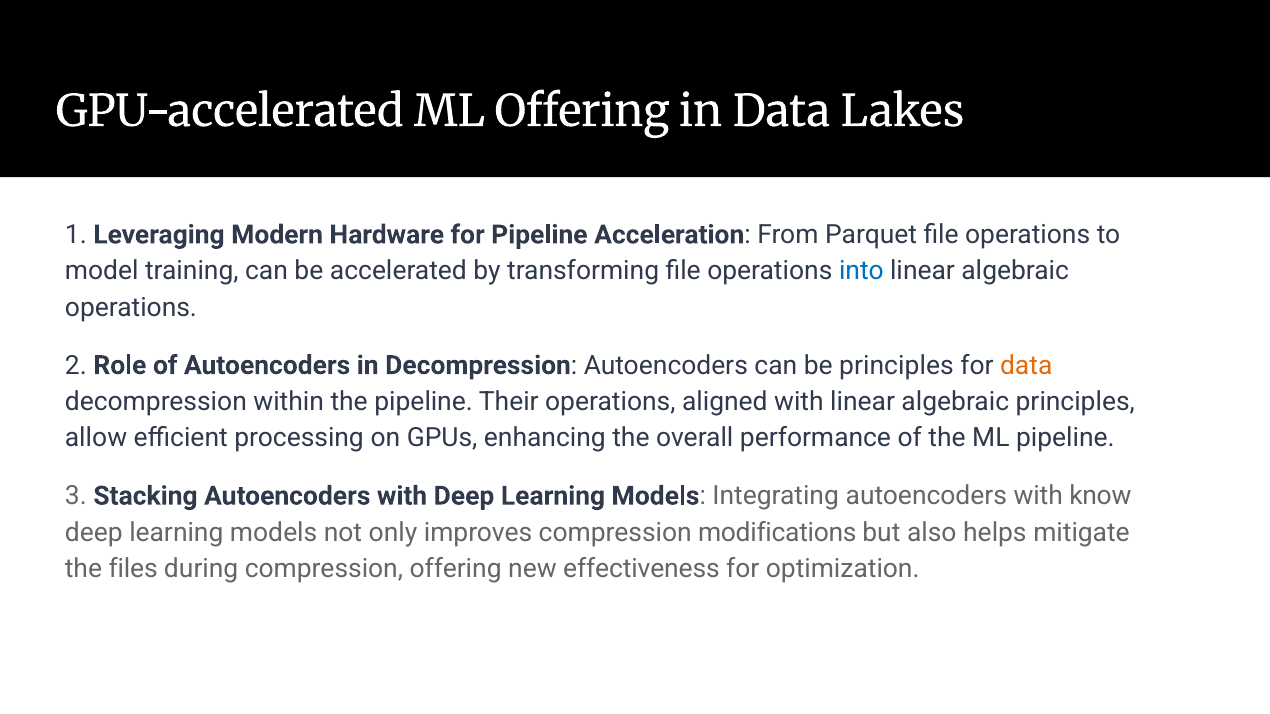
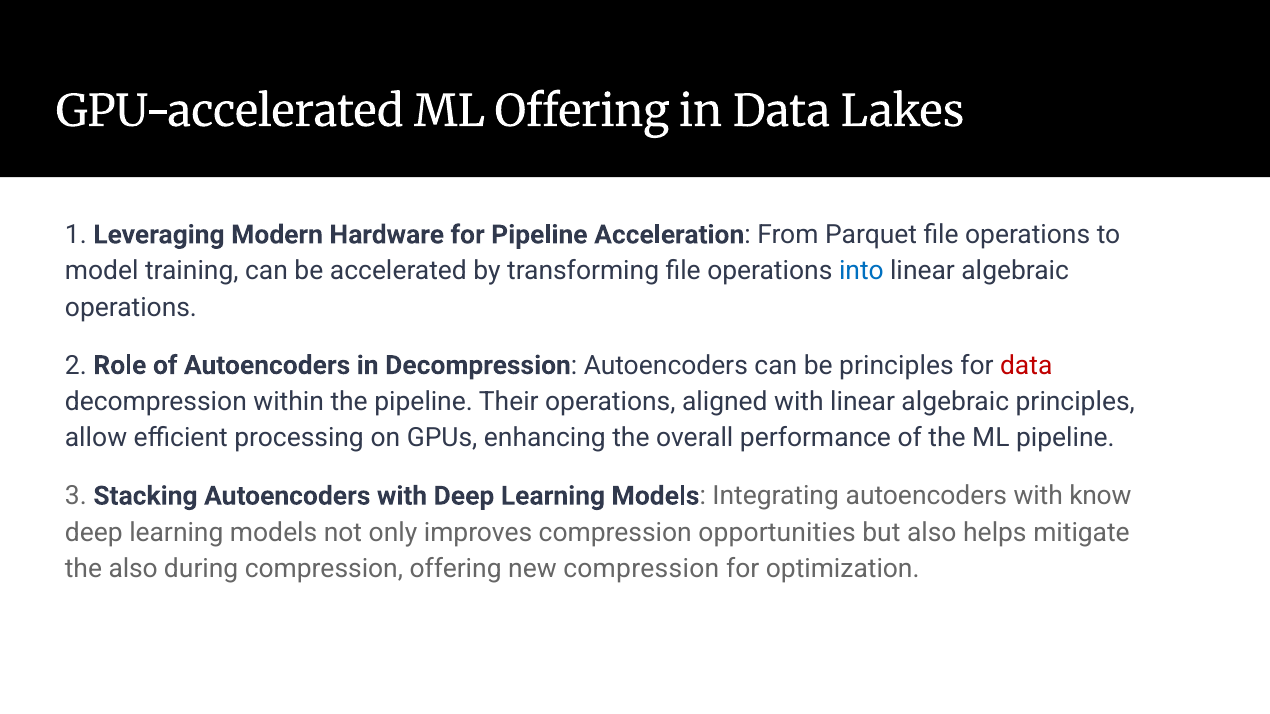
data colour: orange -> red (1026, 366)
modifications: modifications -> opportunities (777, 533)
the files: files -> also (133, 569)
new effectiveness: effectiveness -> compression (641, 569)
